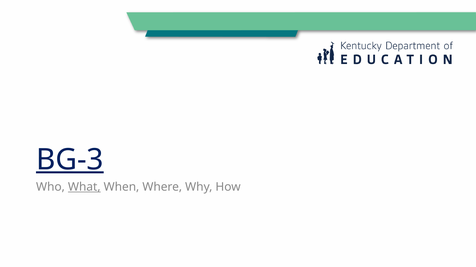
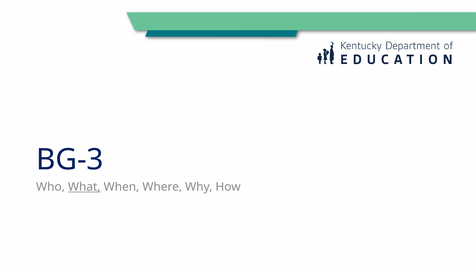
BG-3 underline: present -> none (70, 160)
